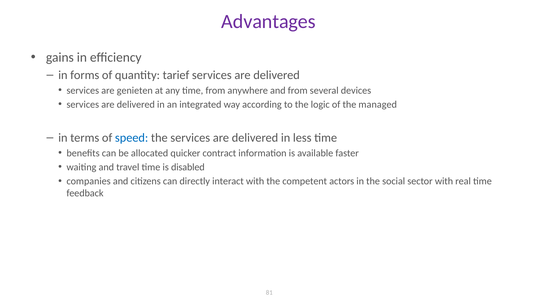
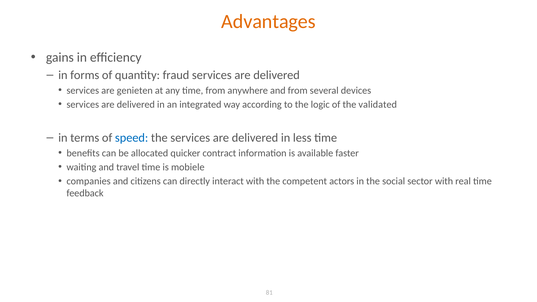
Advantages colour: purple -> orange (269, 21)
tarief: tarief -> fraud (176, 75)
managed: managed -> validated (378, 105)
disabled: disabled -> mobiele (188, 167)
